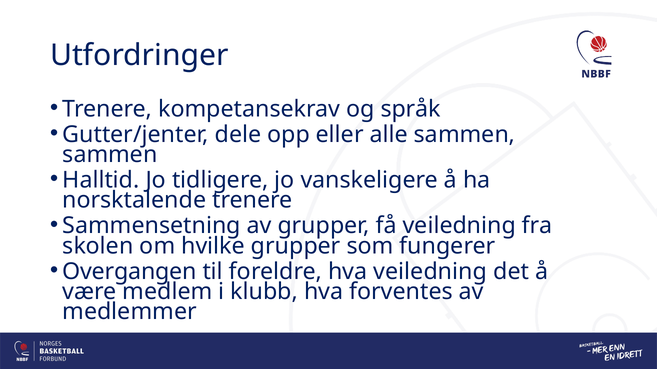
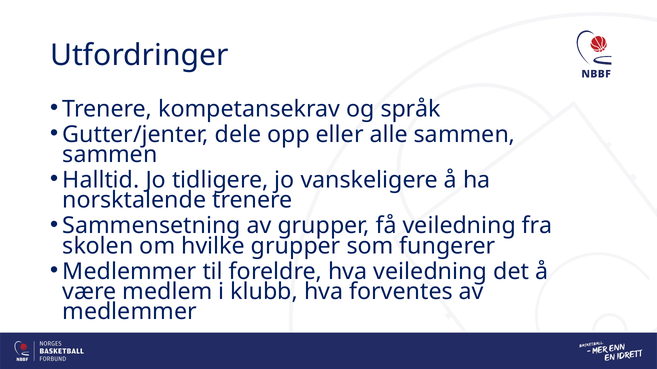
Overgangen: Overgangen -> Medlemmer (129, 272)
